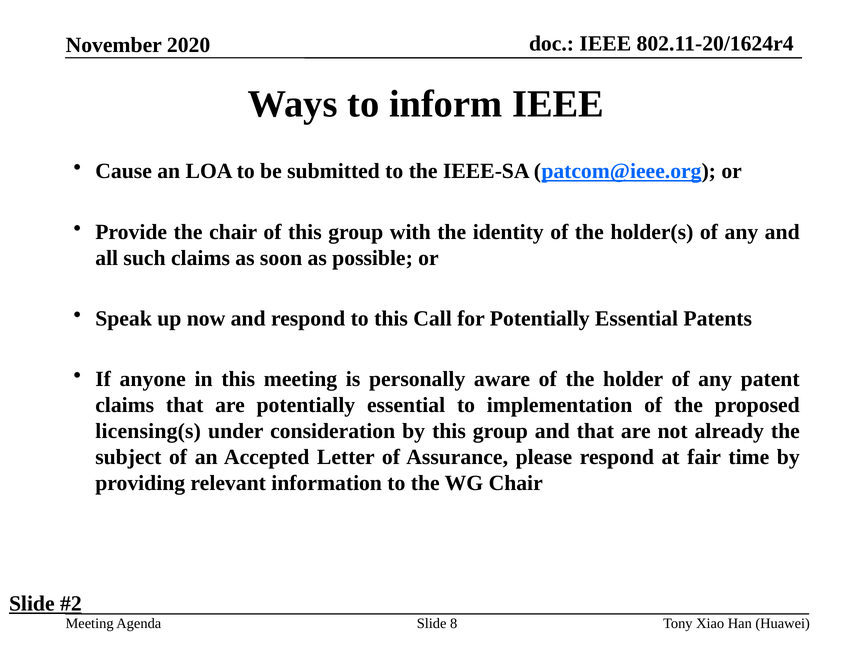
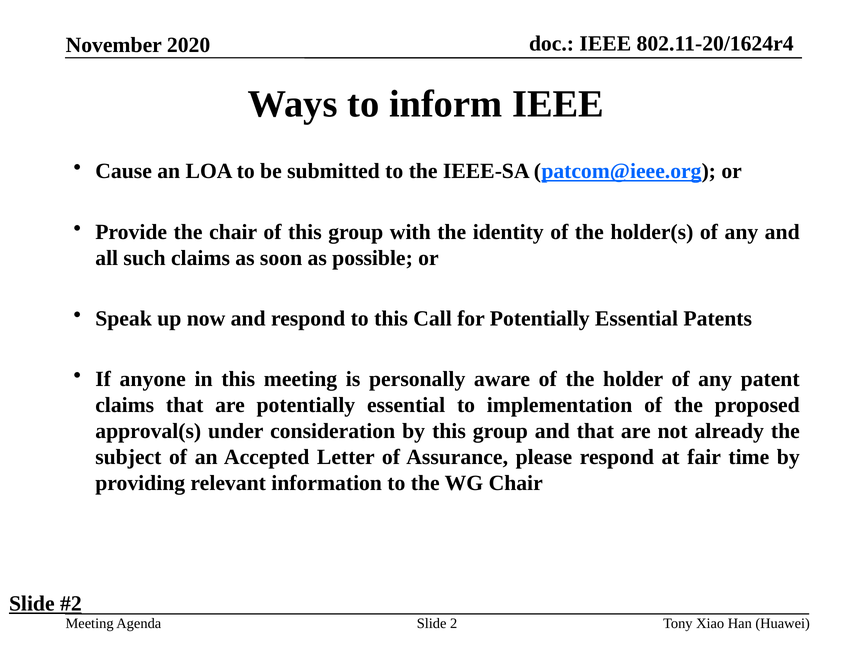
licensing(s: licensing(s -> approval(s (148, 431)
8: 8 -> 2 (454, 624)
